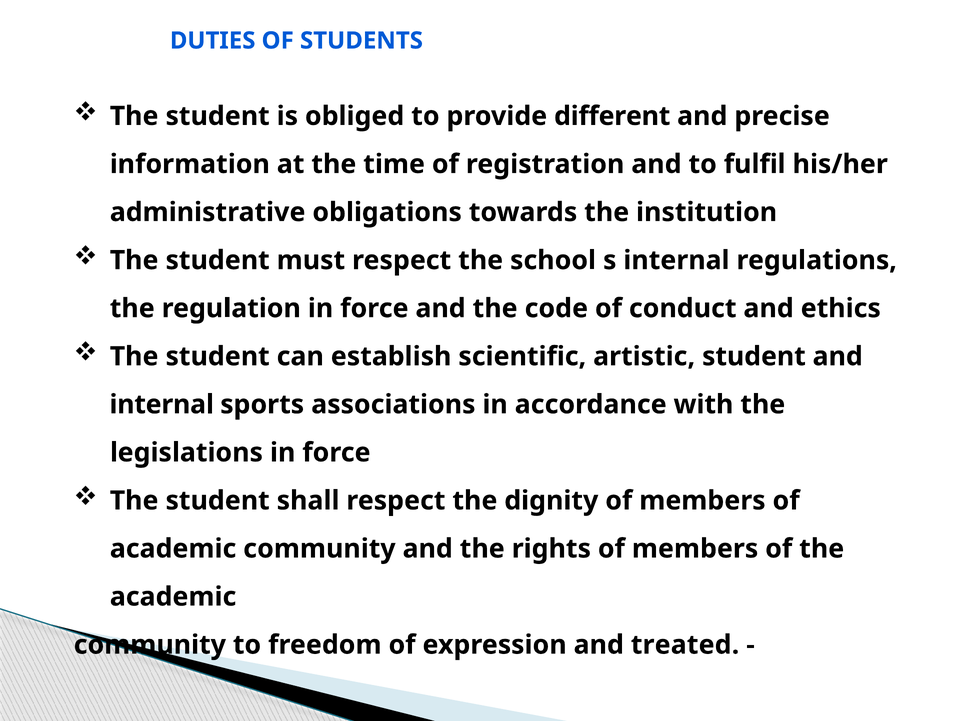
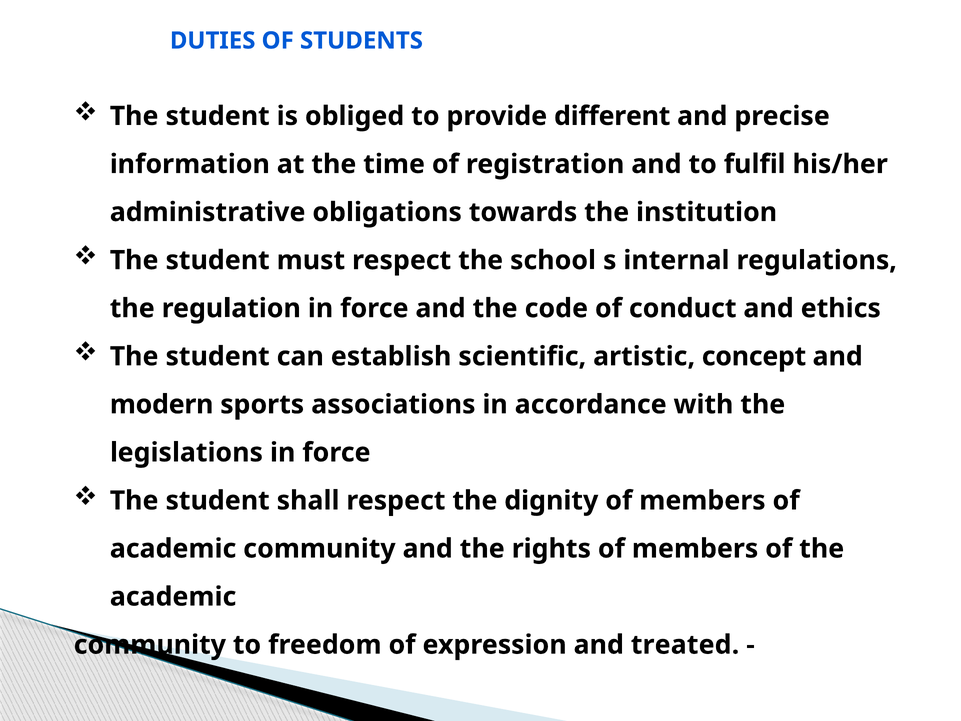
artistic student: student -> concept (754, 356)
internal: internal -> modern (162, 404)
